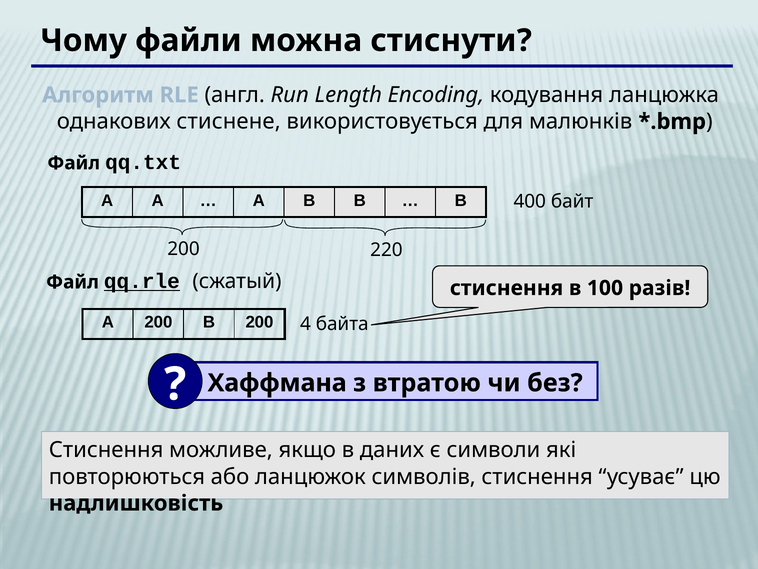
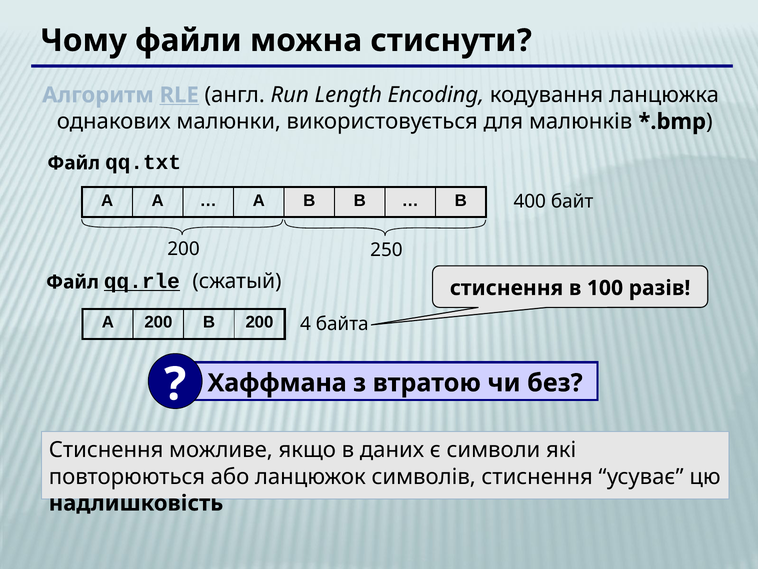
RLE underline: none -> present (179, 95)
стиснене: стиснене -> малюнки (229, 122)
220: 220 -> 250 (386, 250)
